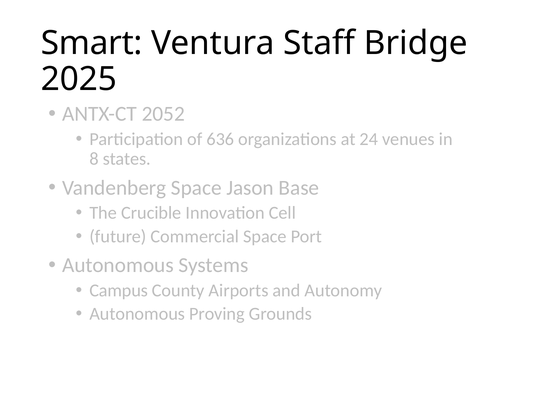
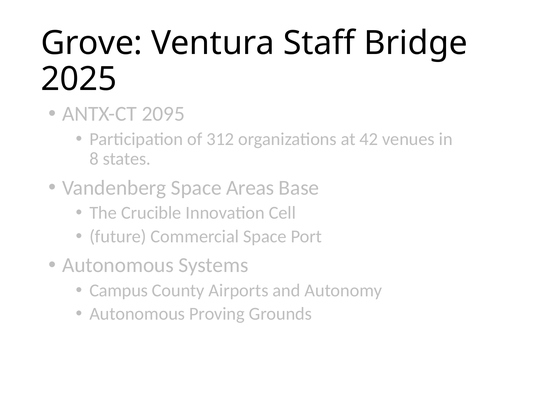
Smart: Smart -> Grove (92, 43)
2052: 2052 -> 2095 (163, 114)
636: 636 -> 312 (220, 139)
24: 24 -> 42 (369, 139)
Jason: Jason -> Areas (250, 188)
